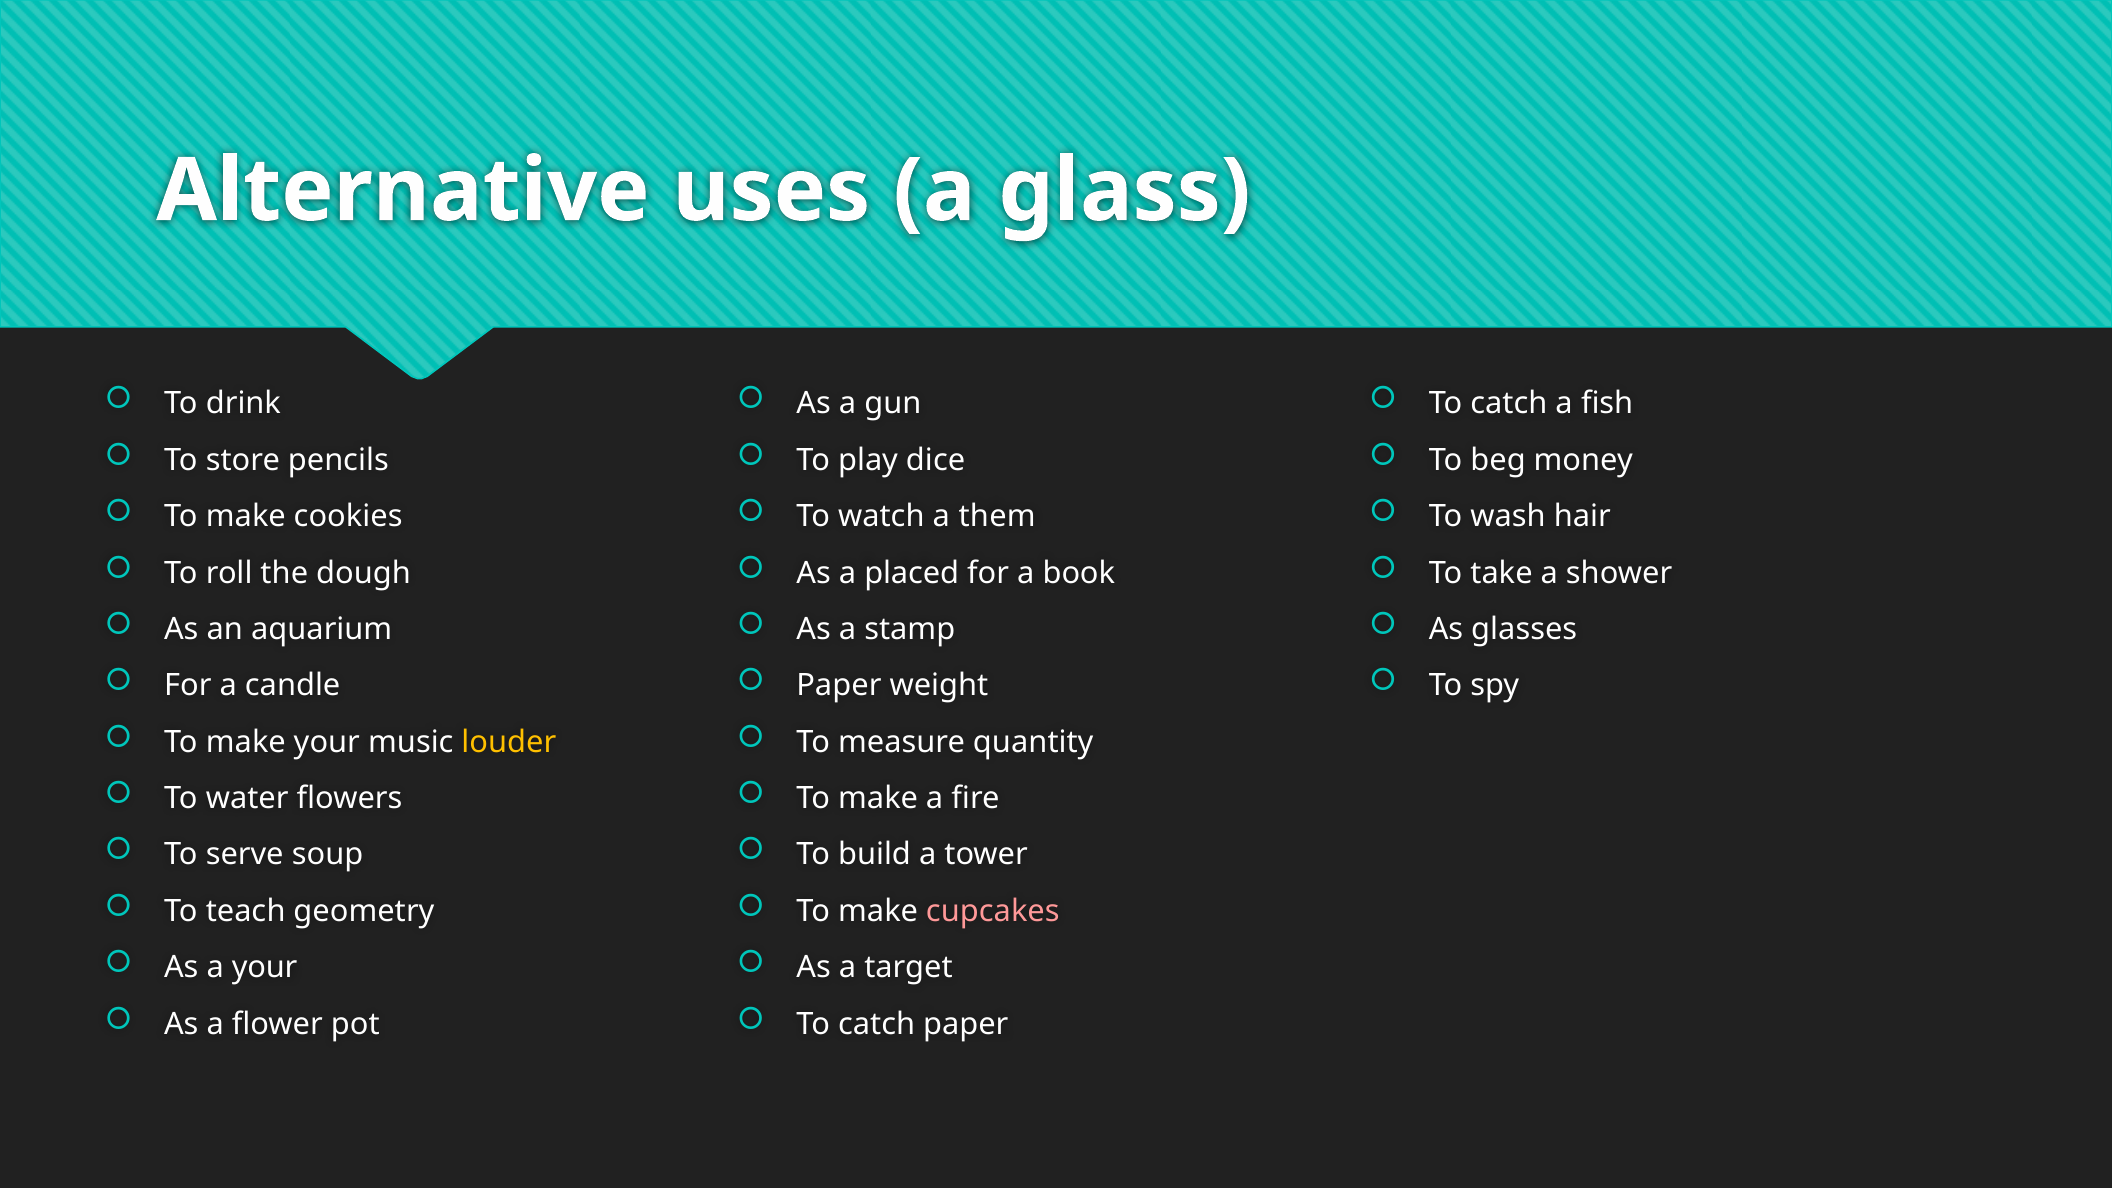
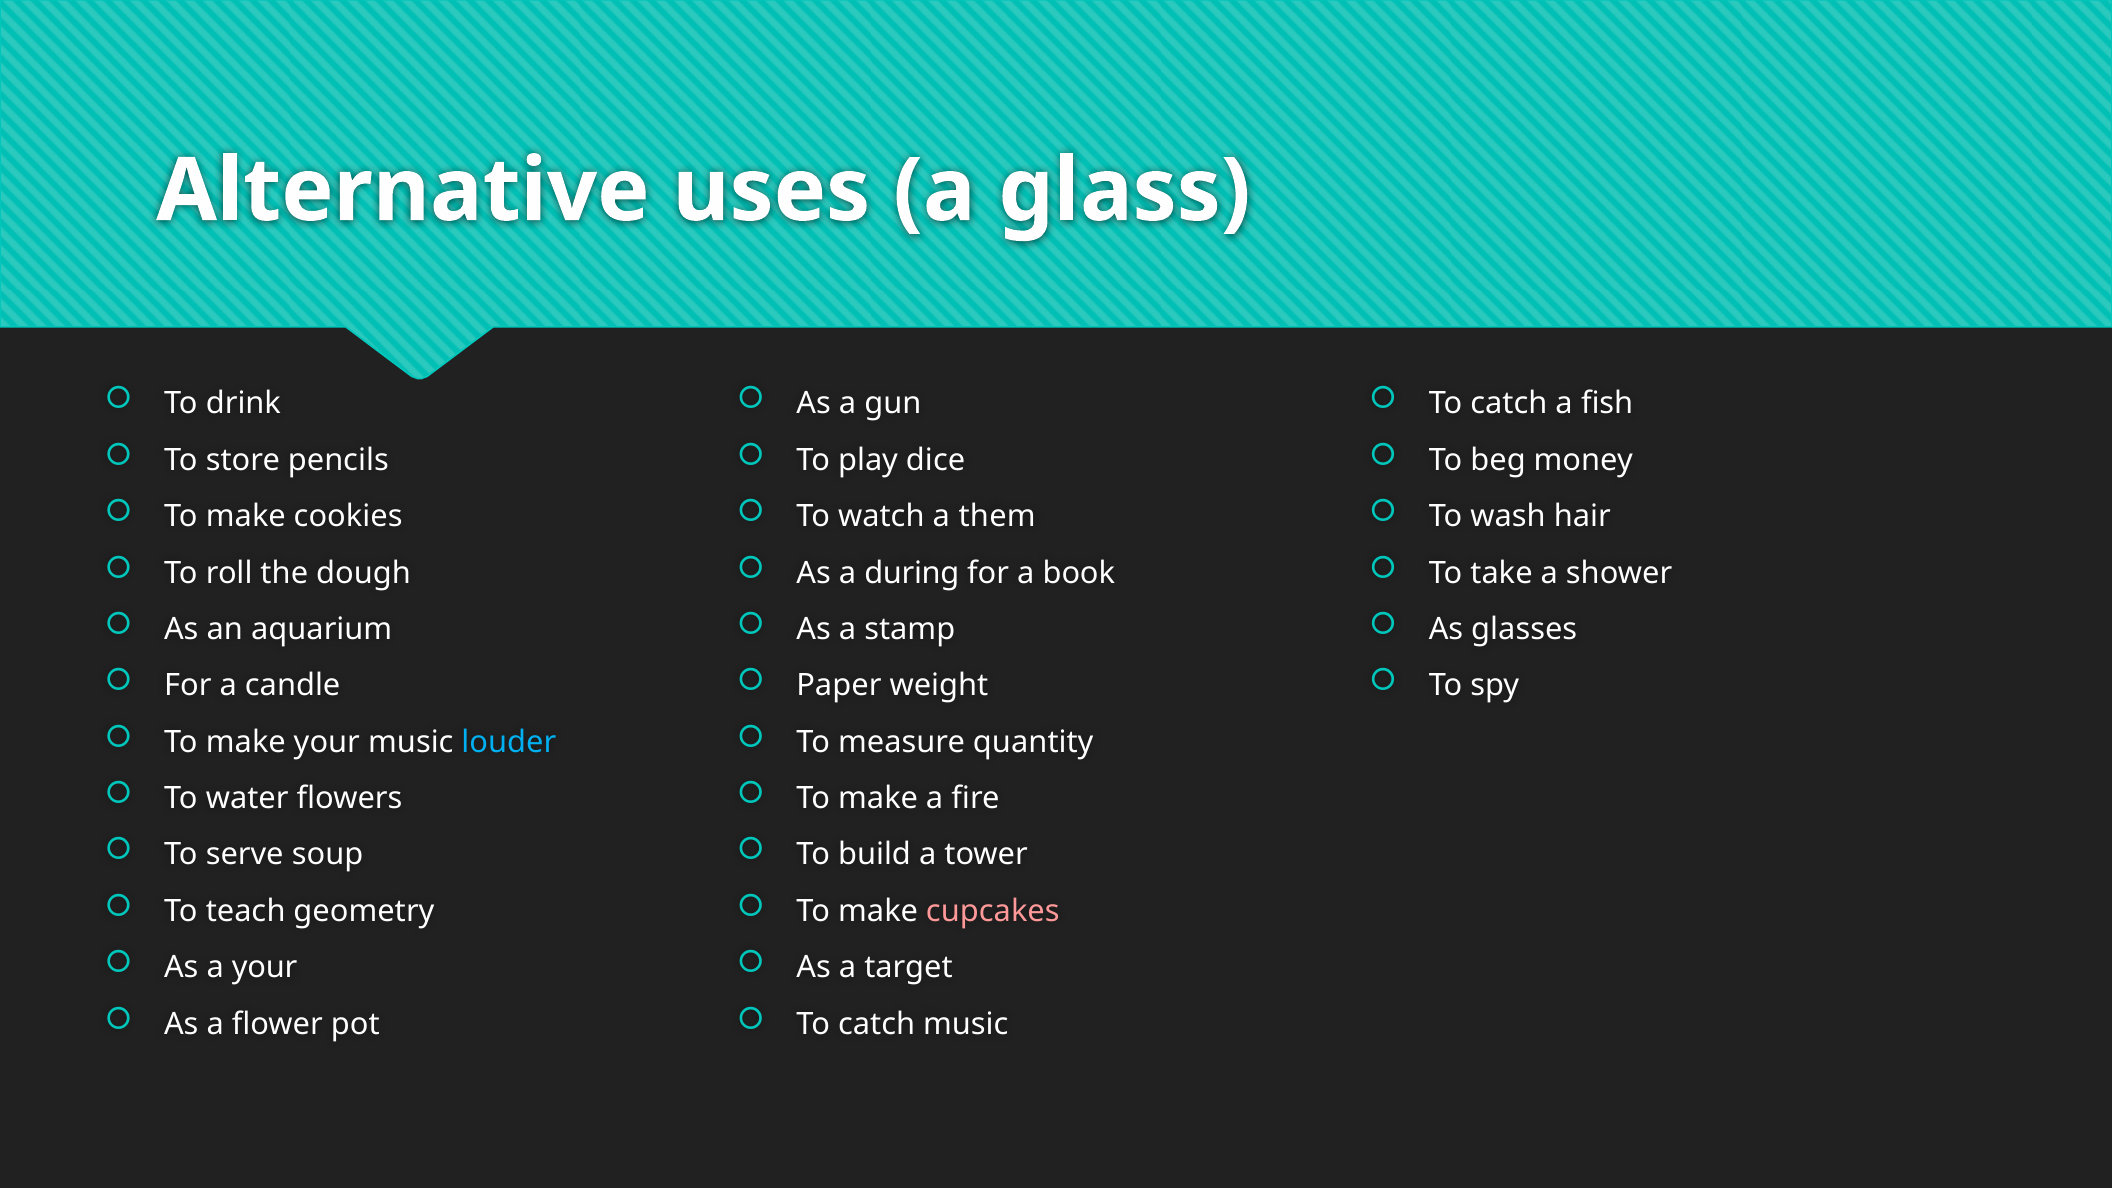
placed: placed -> during (912, 573)
louder colour: yellow -> light blue (509, 742)
catch paper: paper -> music (966, 1024)
